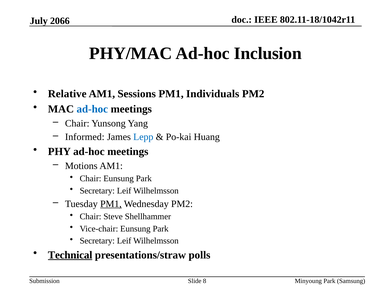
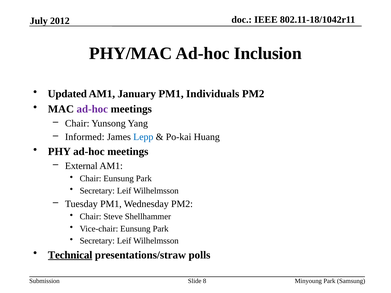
2066: 2066 -> 2012 (60, 21)
Relative: Relative -> Updated (67, 94)
Sessions: Sessions -> January (137, 94)
ad-hoc colour: blue -> purple (92, 109)
Motions: Motions -> External (81, 166)
PM1 underline: present -> none (111, 204)
